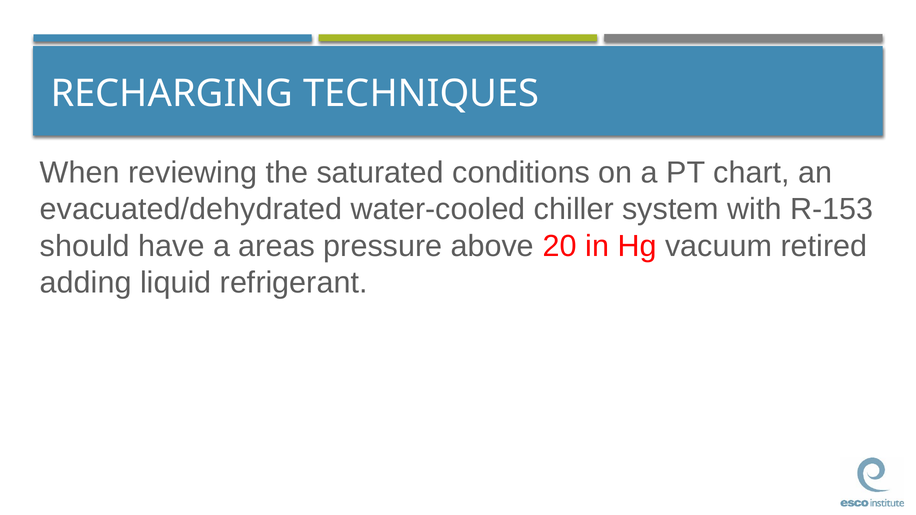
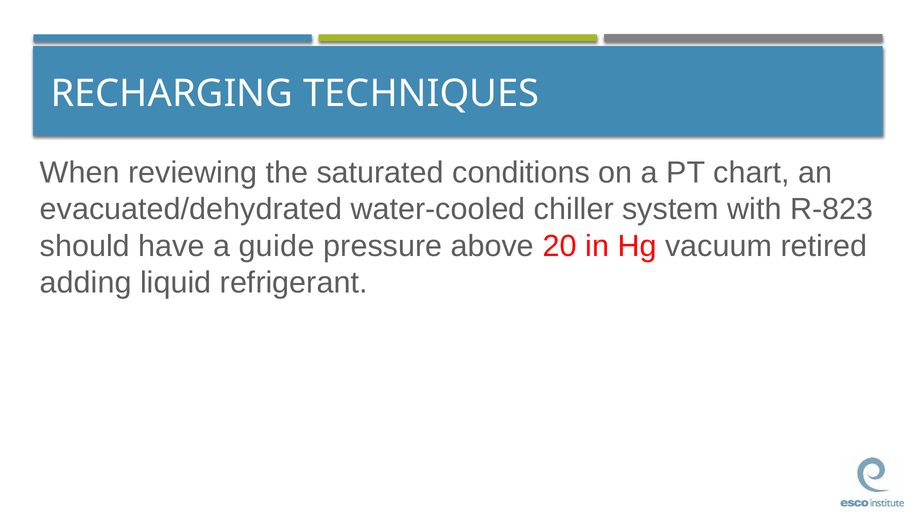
R-153: R-153 -> R-823 (832, 209)
areas: areas -> guide (277, 246)
